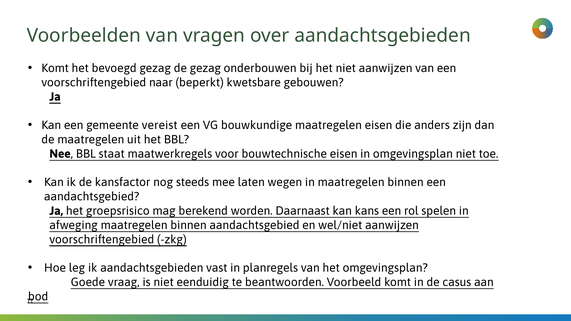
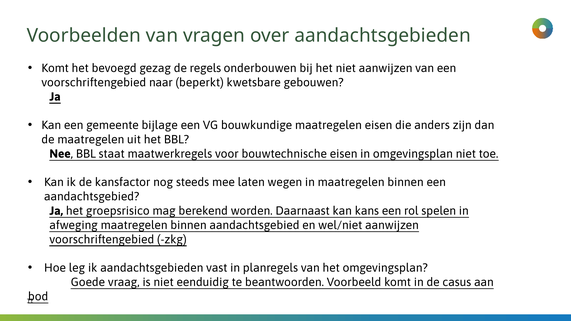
de gezag: gezag -> regels (205, 68)
vereist: vereist -> bijlage (160, 125)
